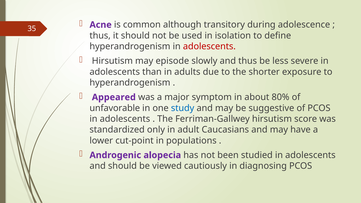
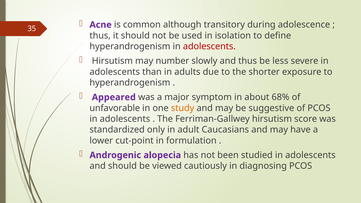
episode: episode -> number (172, 61)
80%: 80% -> 68% (281, 97)
study colour: blue -> orange (183, 108)
populations: populations -> formulation (191, 141)
